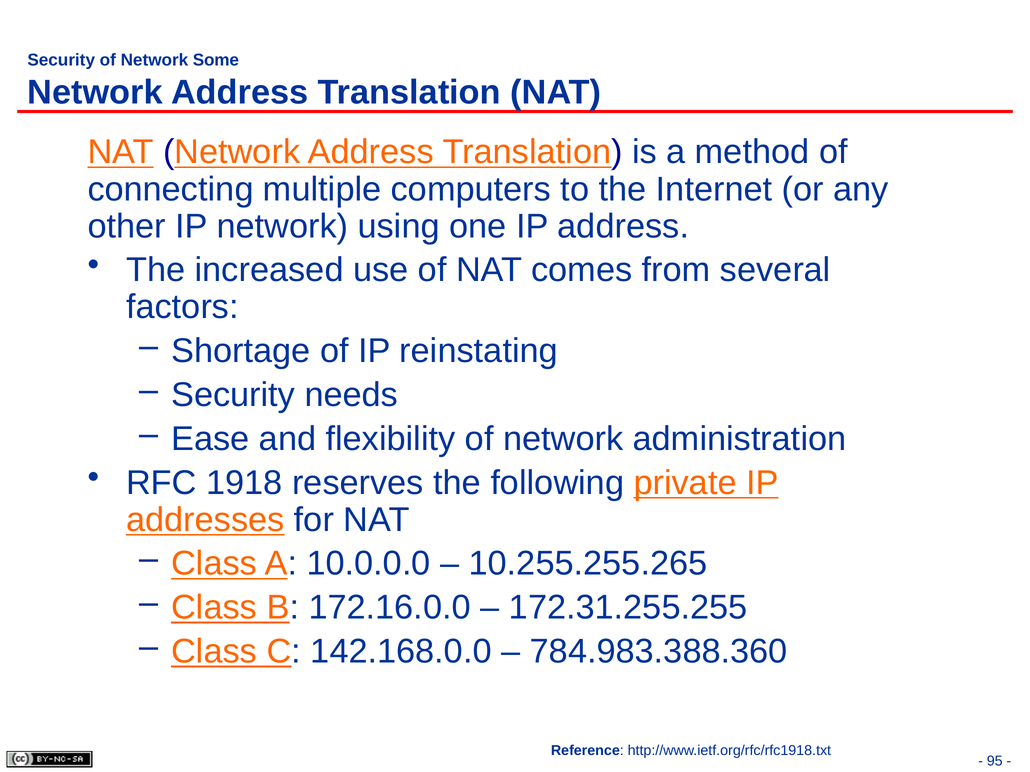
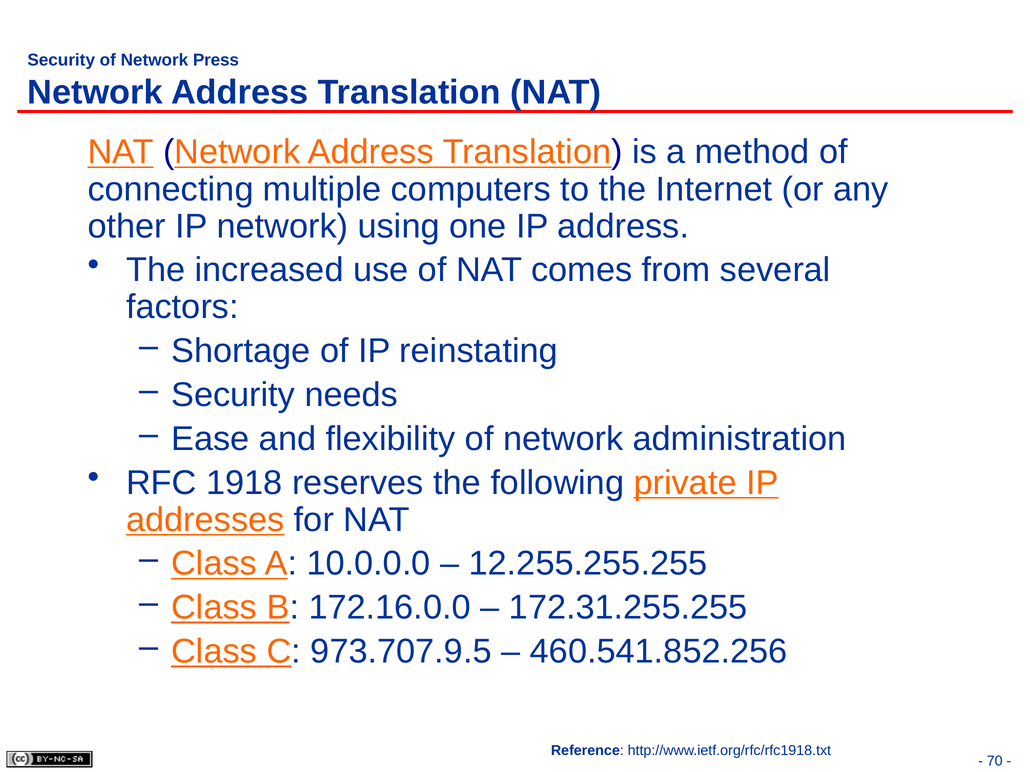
Some: Some -> Press (216, 60)
10.255.255.265: 10.255.255.265 -> 12.255.255.255 (588, 564)
142.168.0.0: 142.168.0.0 -> 973.707.9.5 (401, 652)
784.983.388.360: 784.983.388.360 -> 460.541.852.256 (659, 652)
95: 95 -> 70 (995, 761)
